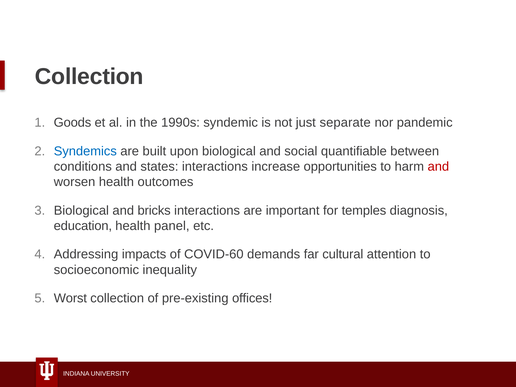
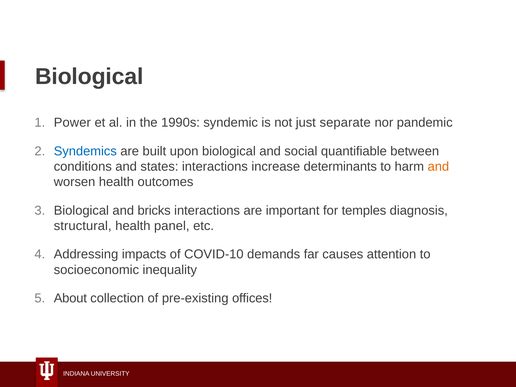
Collection: Collection -> Biological (89, 77)
Goods: Goods -> Power (72, 123)
opportunities: opportunities -> determinants (340, 167)
and colour: red -> orange (438, 167)
education: education -> structural (83, 226)
COVID-60: COVID-60 -> COVID-10 (214, 254)
cultural: cultural -> causes (343, 254)
Worst: Worst -> About (70, 298)
